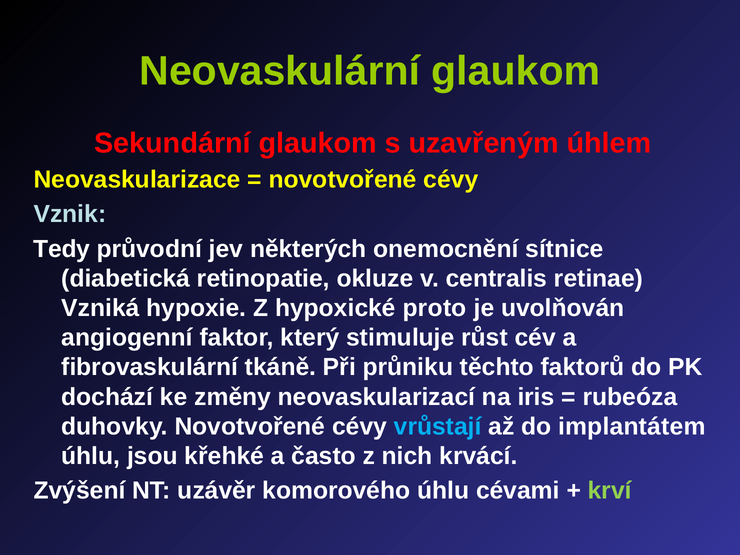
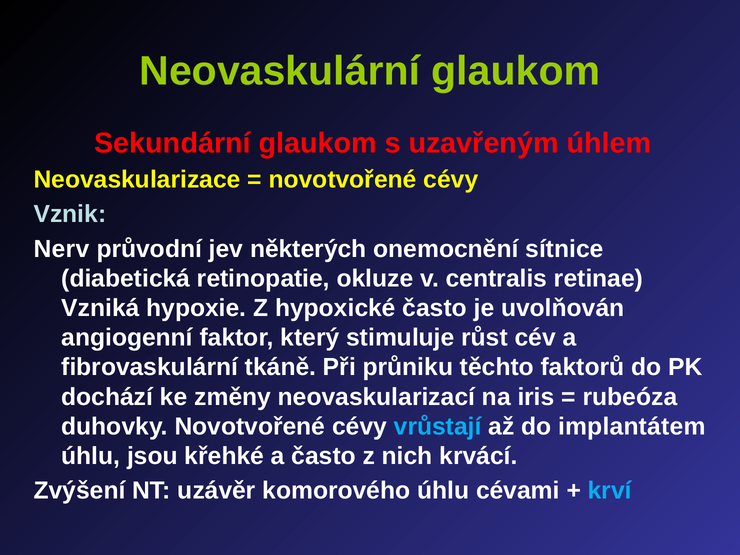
Tedy: Tedy -> Nerv (62, 249)
hypoxické proto: proto -> často (435, 308)
krví colour: light green -> light blue (610, 491)
